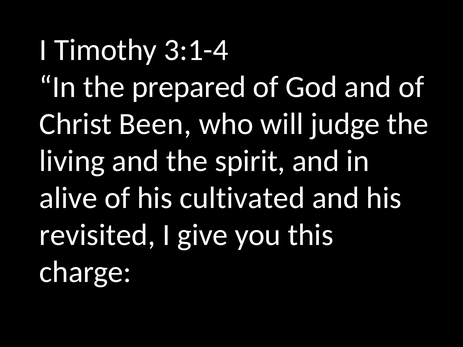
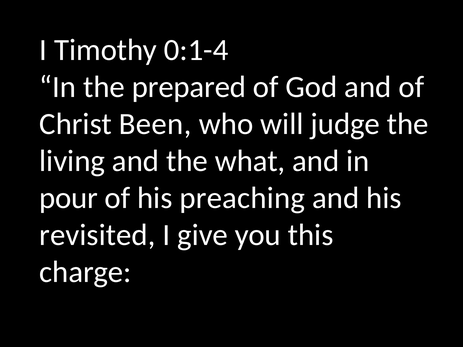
3:1-4: 3:1-4 -> 0:1-4 (196, 50)
spirit: spirit -> what (250, 161)
alive: alive -> pour (69, 198)
cultivated: cultivated -> preaching (242, 198)
